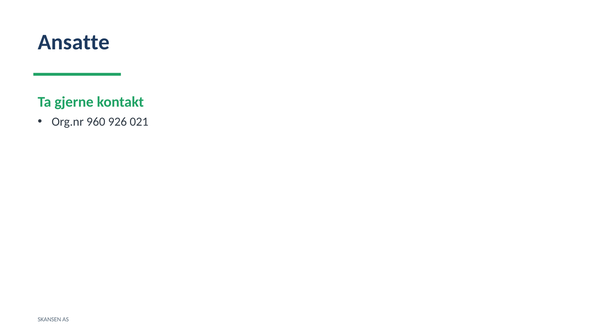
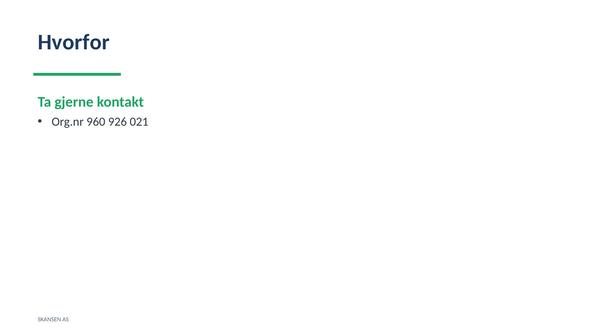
Ansatte: Ansatte -> Hvorfor (74, 42)
